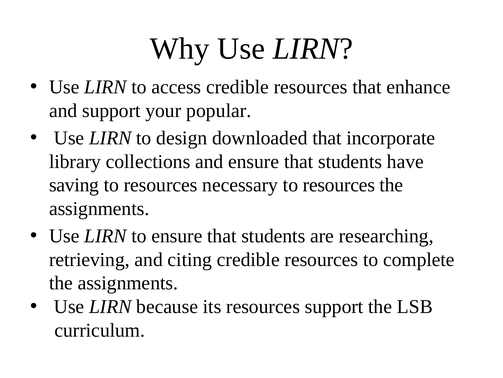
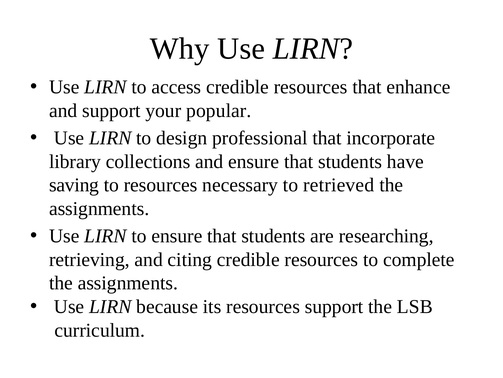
downloaded: downloaded -> professional (260, 138)
necessary to resources: resources -> retrieved (339, 185)
